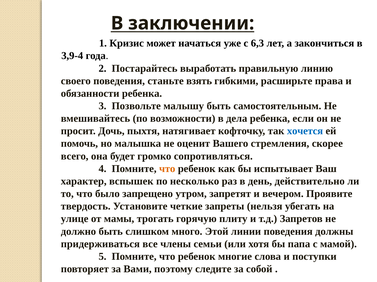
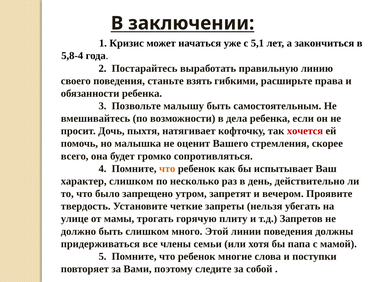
6,3: 6,3 -> 5,1 (257, 43)
3,9-4: 3,9-4 -> 5,8-4 (72, 56)
хочется colour: blue -> red (305, 131)
характер вспышек: вспышек -> слишком (131, 182)
